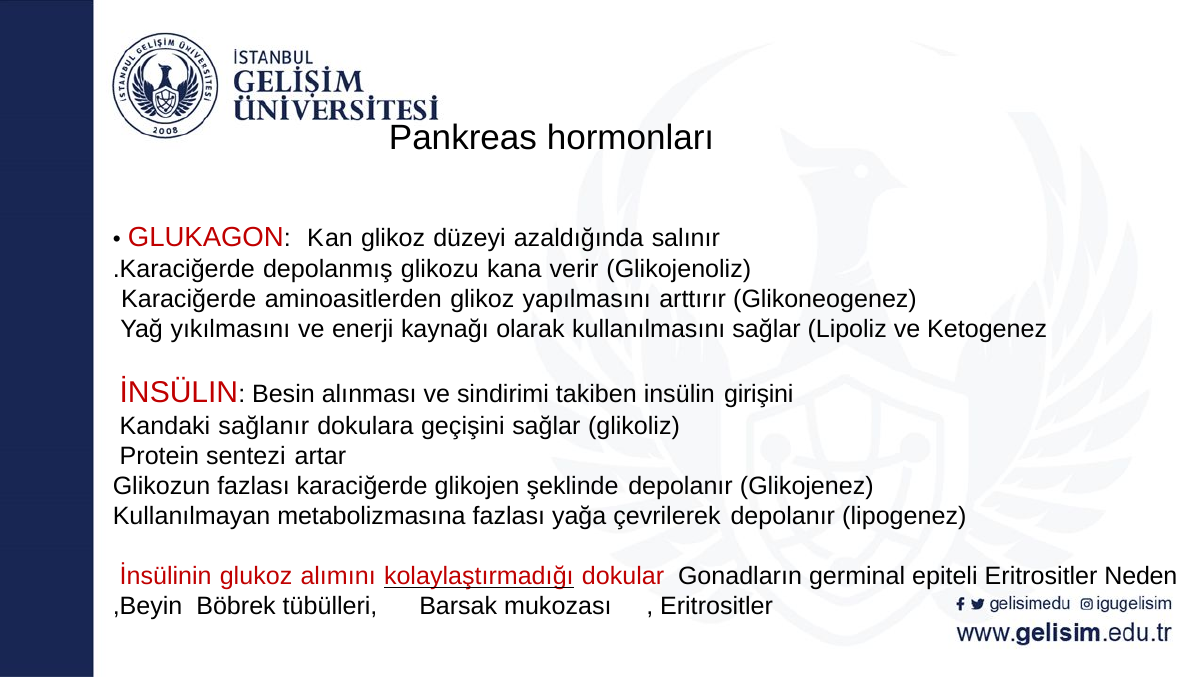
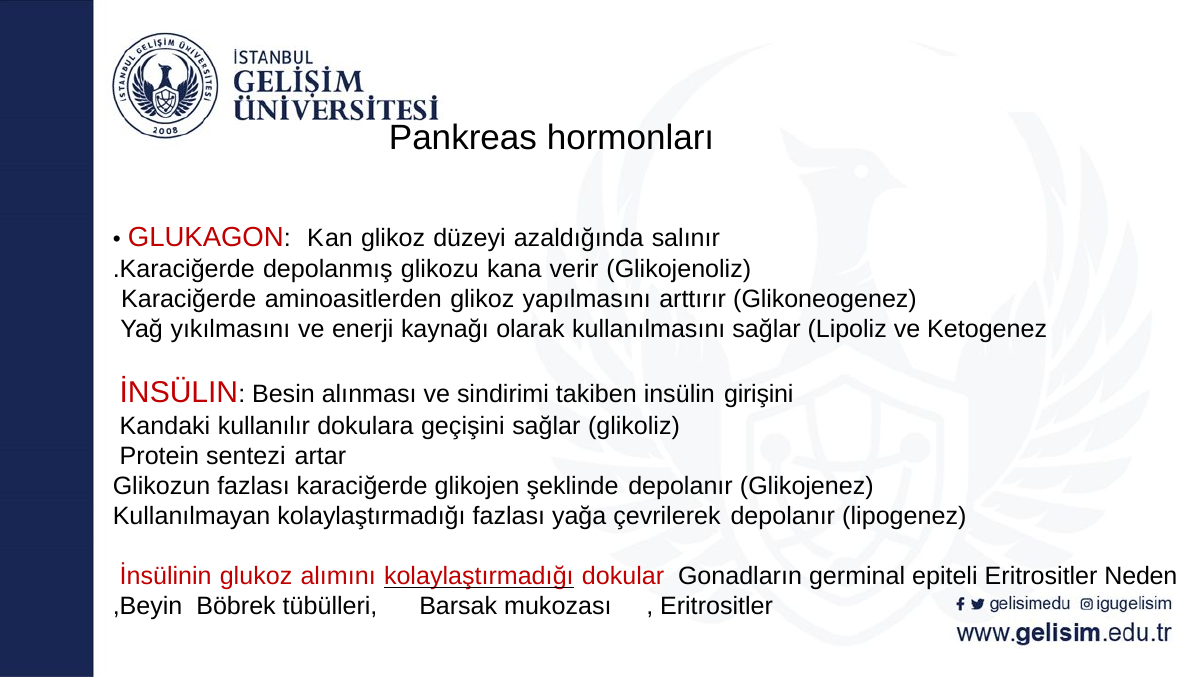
sağlanır: sağlanır -> kullanılır (264, 426)
Kullanılmayan metabolizmasına: metabolizmasına -> kolaylaştırmadığı (371, 516)
